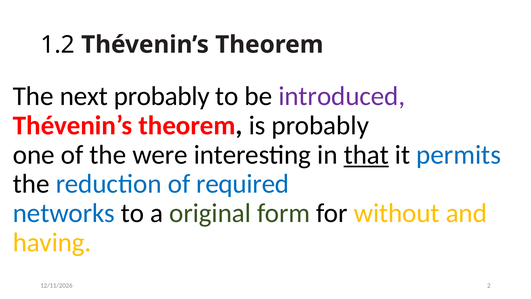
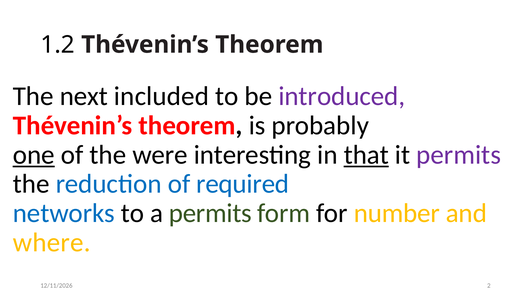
next probably: probably -> included (162, 96)
one underline: none -> present (34, 155)
permits colour: blue -> purple (459, 155)
a original: original -> permits (210, 213)
without: without -> number (397, 213)
having: having -> where (52, 242)
